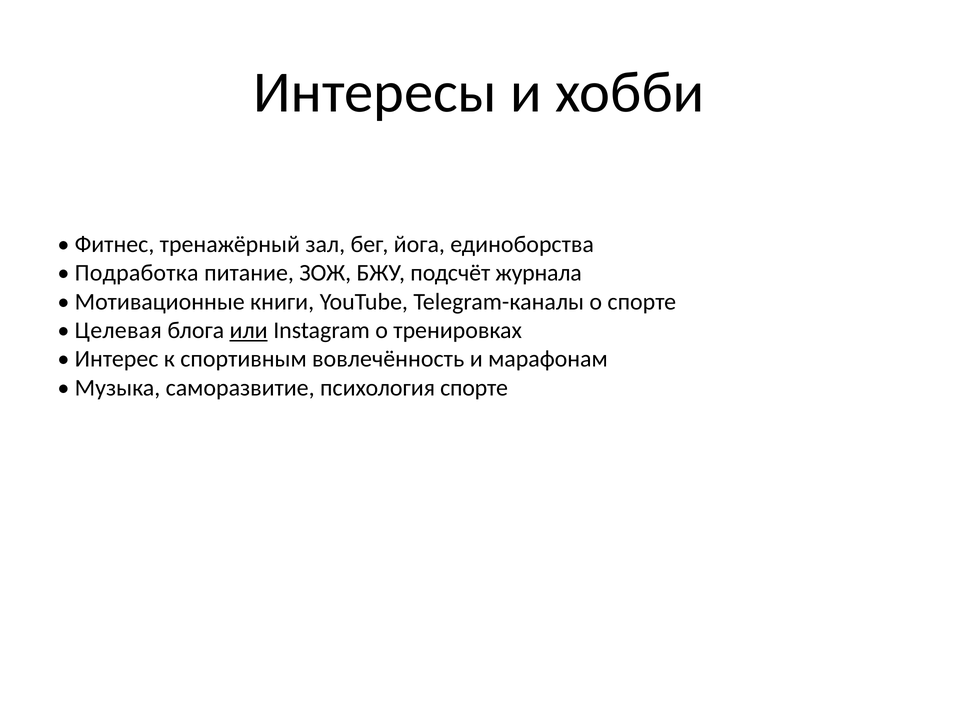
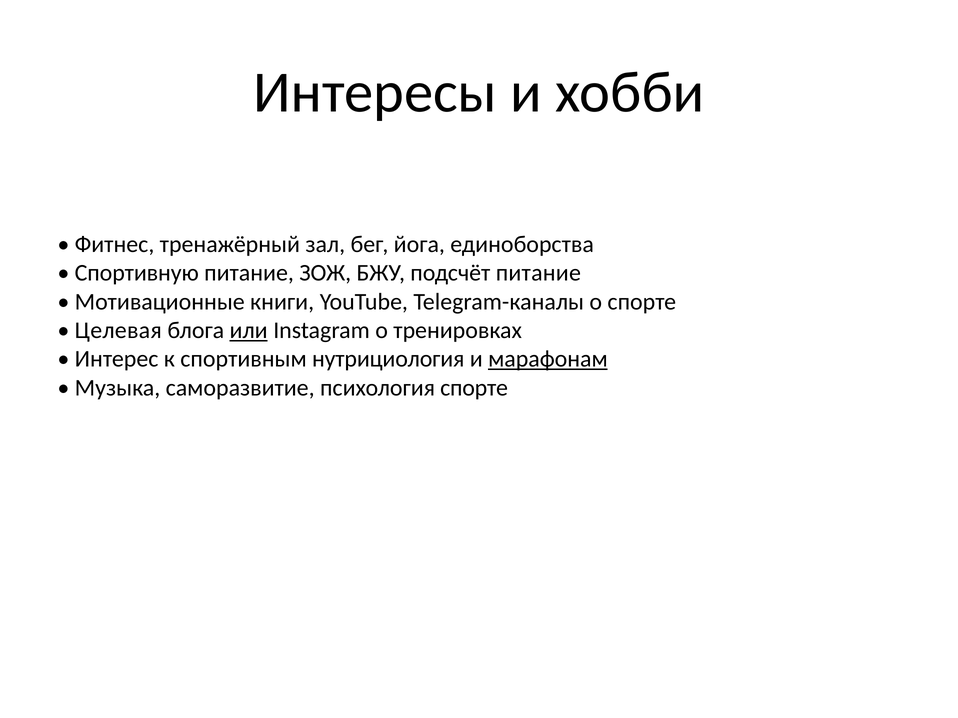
Подработка: Подработка -> Спортивную (137, 273)
подсчёт журнала: журнала -> питание (538, 273)
вовлечённость: вовлечённость -> нутрициология (388, 359)
марафонам underline: none -> present (548, 359)
